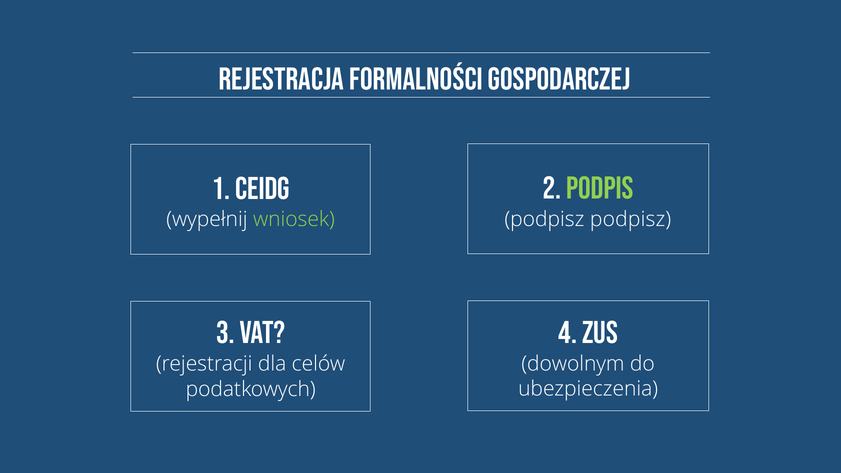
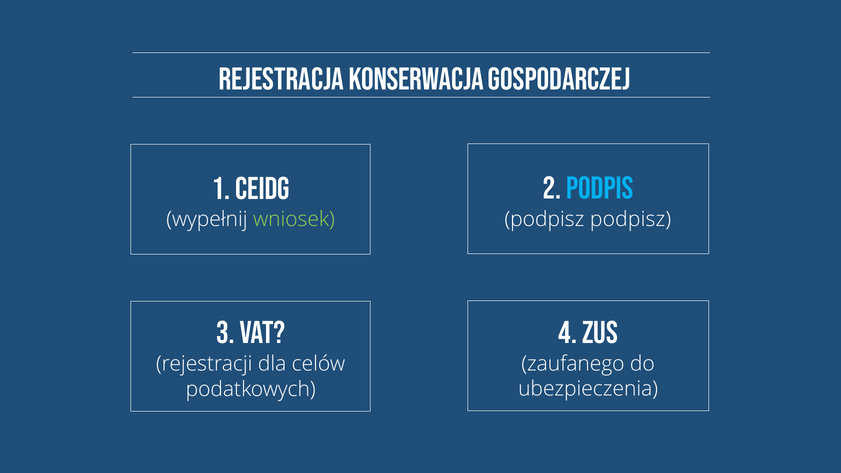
formalności: formalności -> konserwacja (416, 80)
podpis colour: light green -> light blue (600, 188)
dowolnym: dowolnym -> zaufanego (573, 364)
